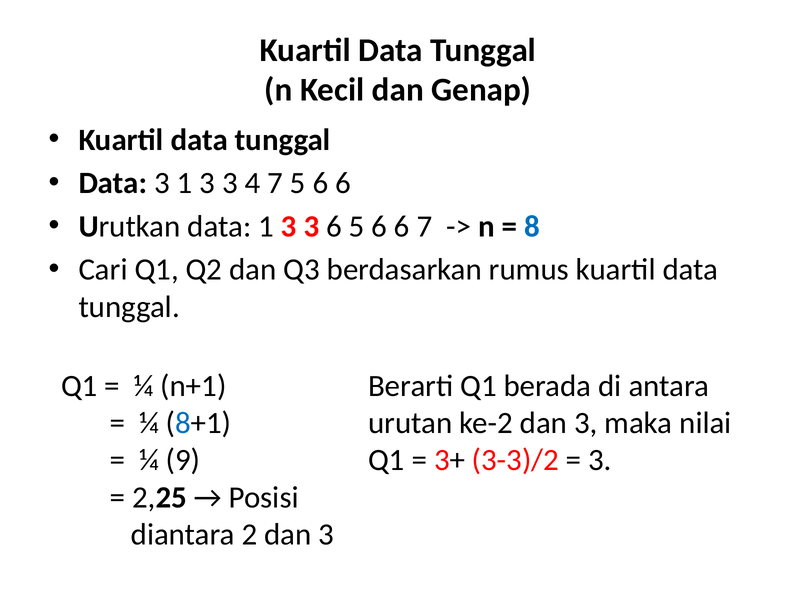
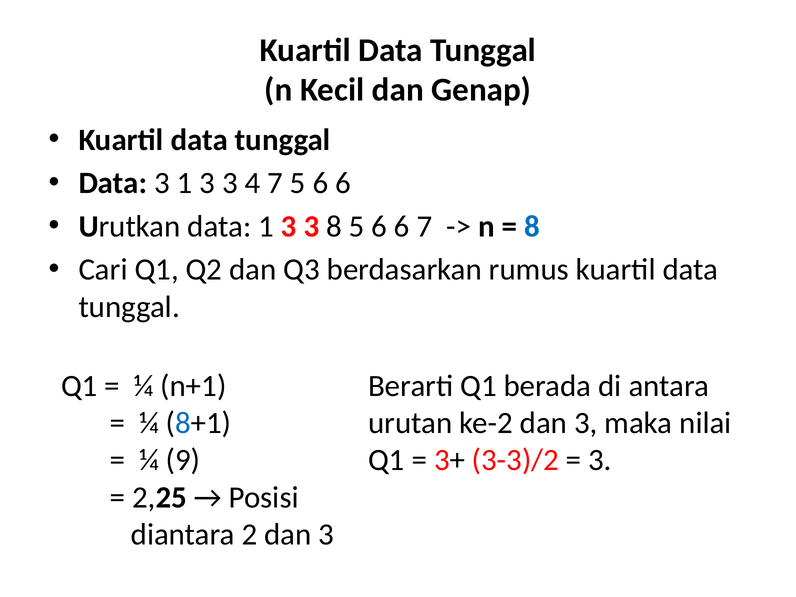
3 6: 6 -> 8 (334, 226)
